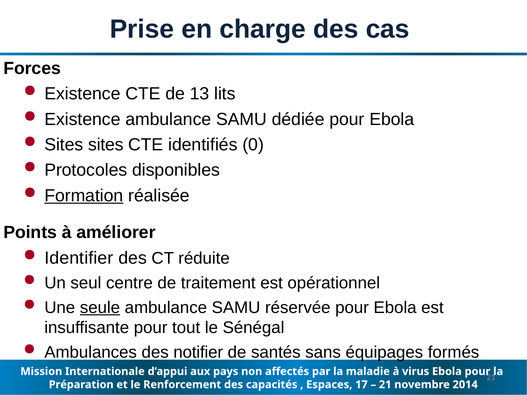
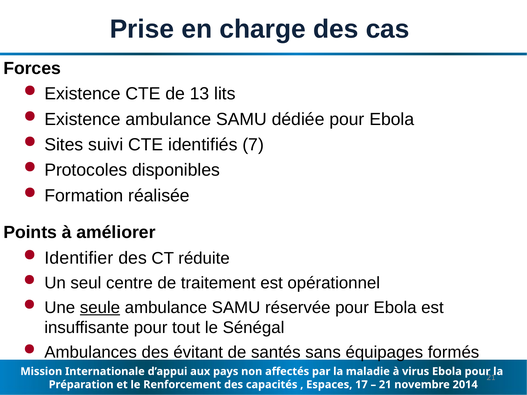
Sites sites: sites -> suivi (106, 145)
0: 0 -> 7 (253, 145)
Formation underline: present -> none (84, 196)
notifier: notifier -> évitant (198, 352)
